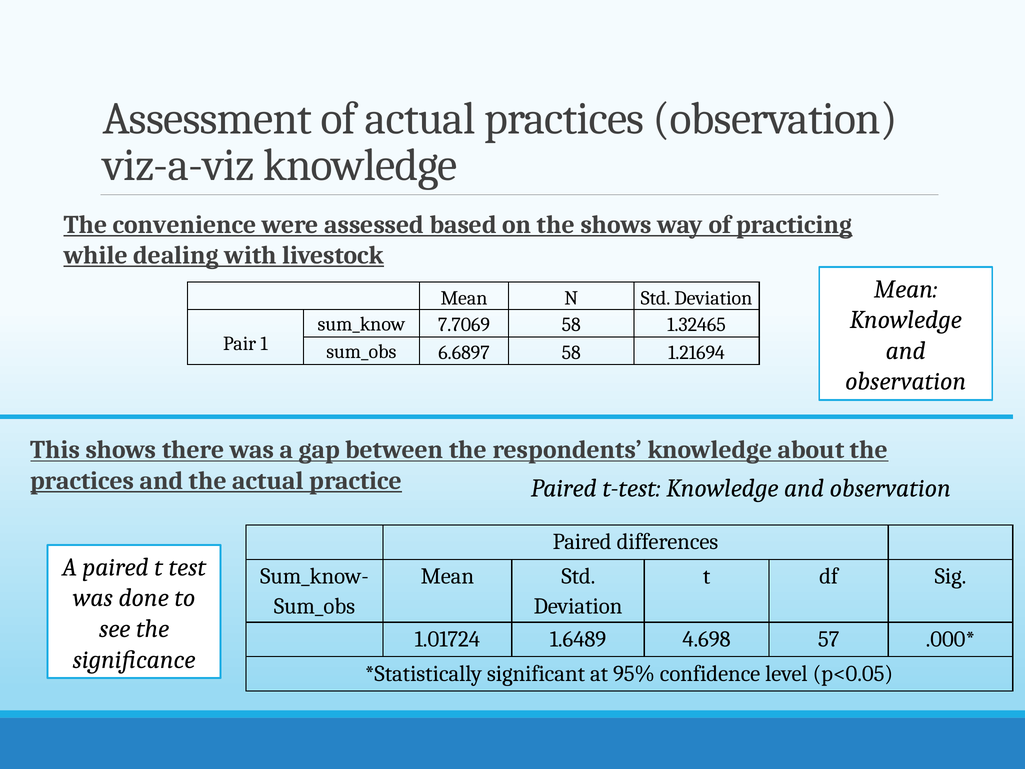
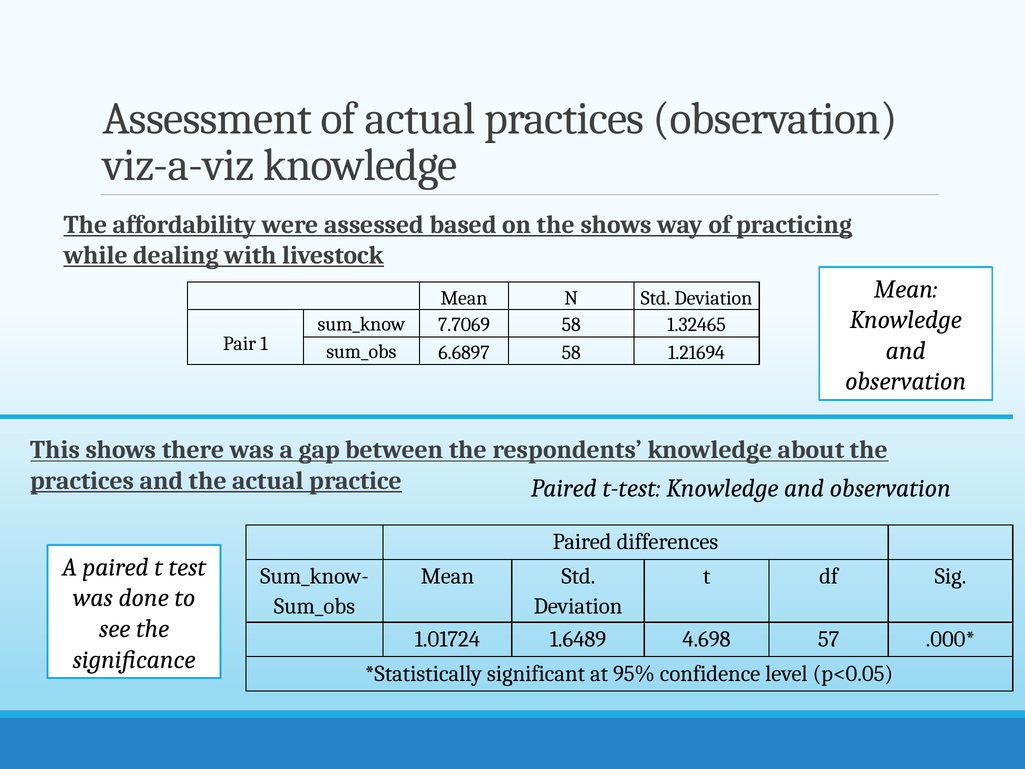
convenience: convenience -> affordability (185, 225)
